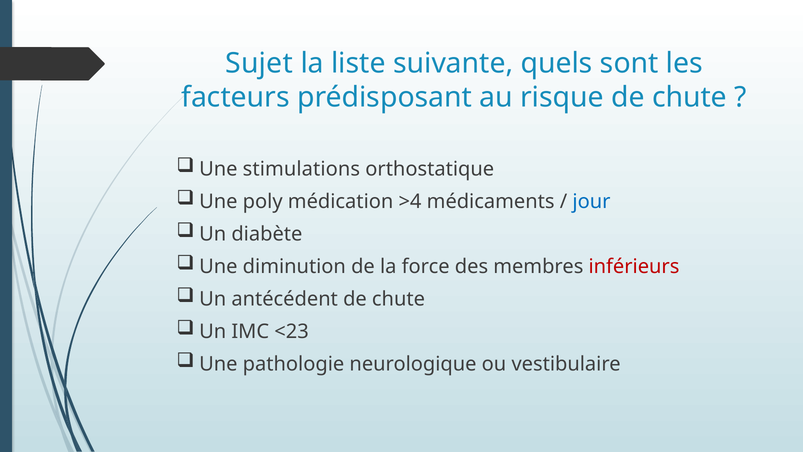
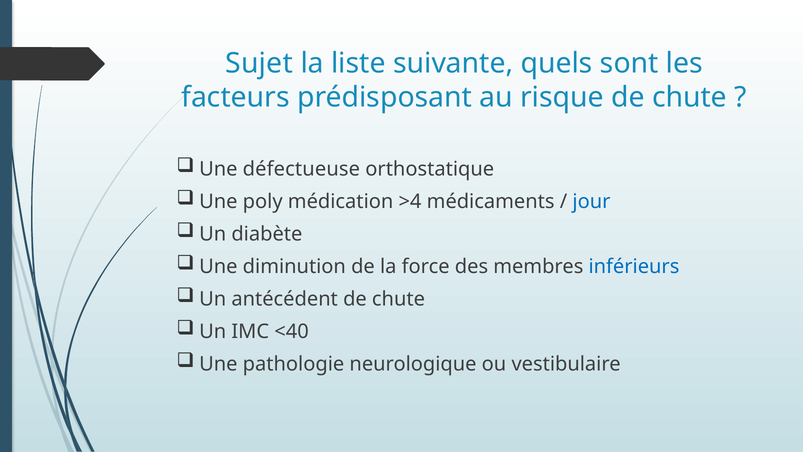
stimulations: stimulations -> défectueuse (301, 169)
inférieurs colour: red -> blue (634, 266)
<23: <23 -> <40 (292, 331)
